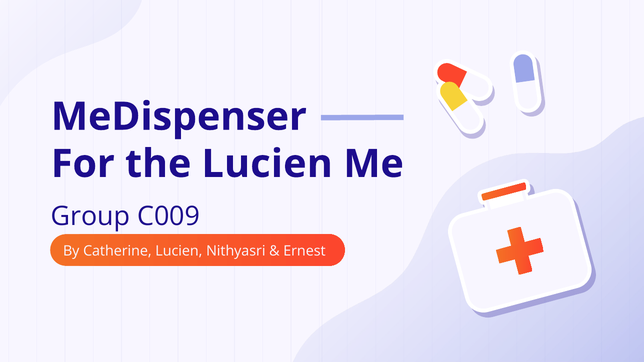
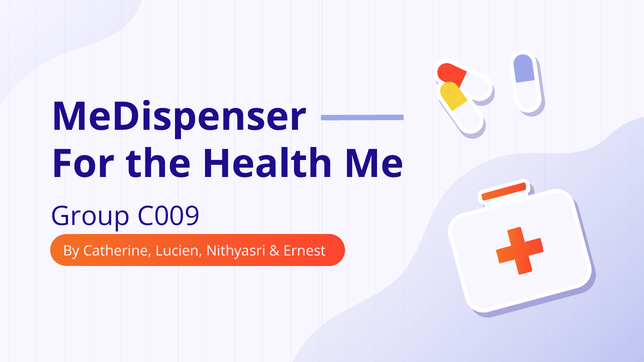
the Lucien: Lucien -> Health (267, 164)
